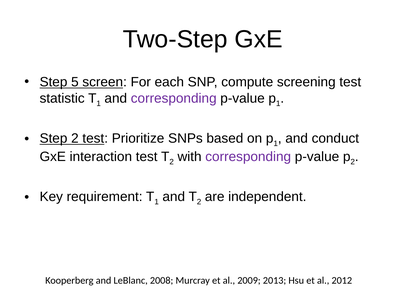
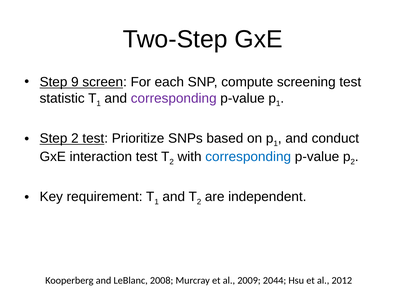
5: 5 -> 9 (75, 82)
corresponding colour: purple -> blue (248, 157)
2013: 2013 -> 2044 (275, 281)
